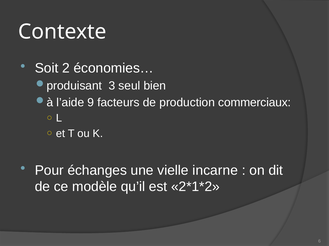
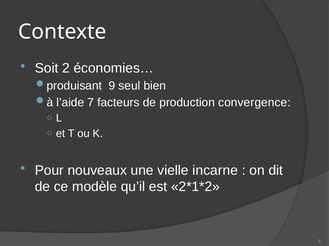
3: 3 -> 9 (112, 86)
9: 9 -> 7 (91, 103)
commerciaux: commerciaux -> convergence (254, 103)
échanges: échanges -> nouveaux (97, 171)
